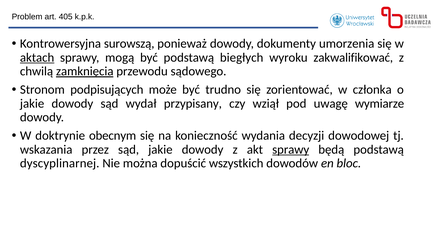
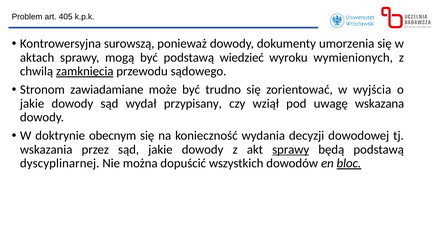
aktach underline: present -> none (37, 57)
biegłych: biegłych -> wiedzieć (242, 57)
zakwalifikować: zakwalifikować -> wymienionych (353, 57)
podpisujących: podpisujących -> zawiadamiane (107, 90)
członka: członka -> wyjścia (372, 90)
wymiarze: wymiarze -> wskazana (380, 103)
bloc underline: none -> present (349, 163)
